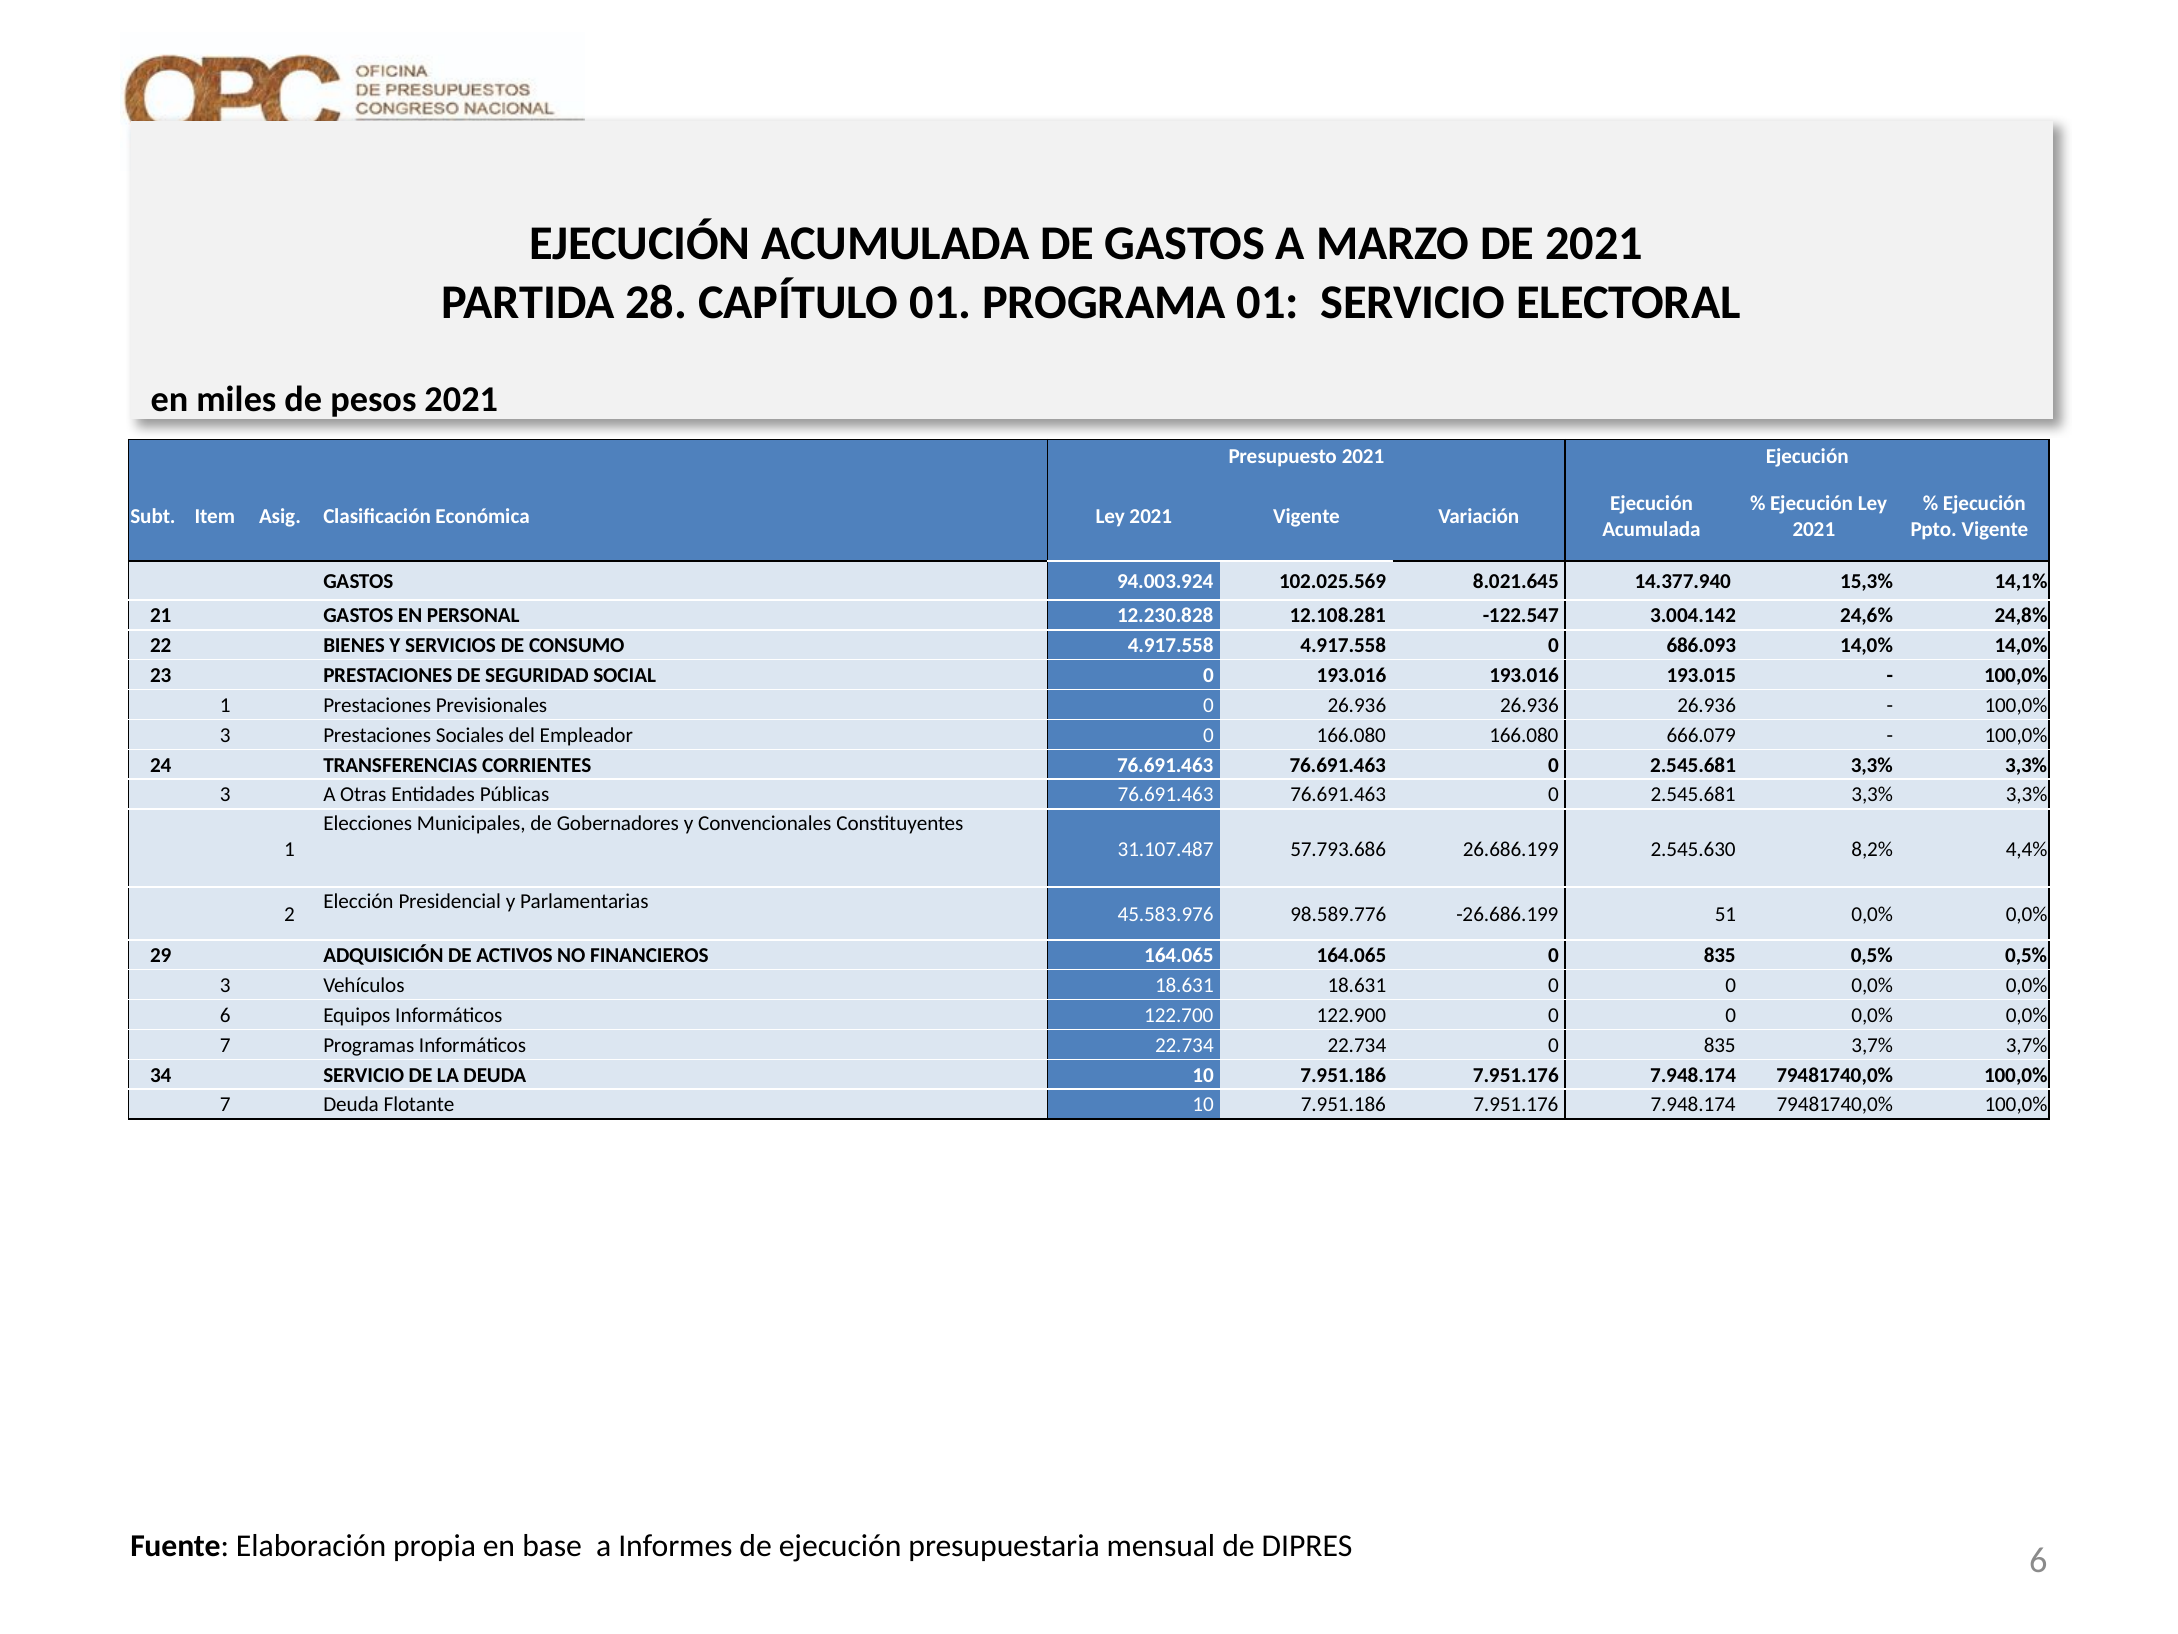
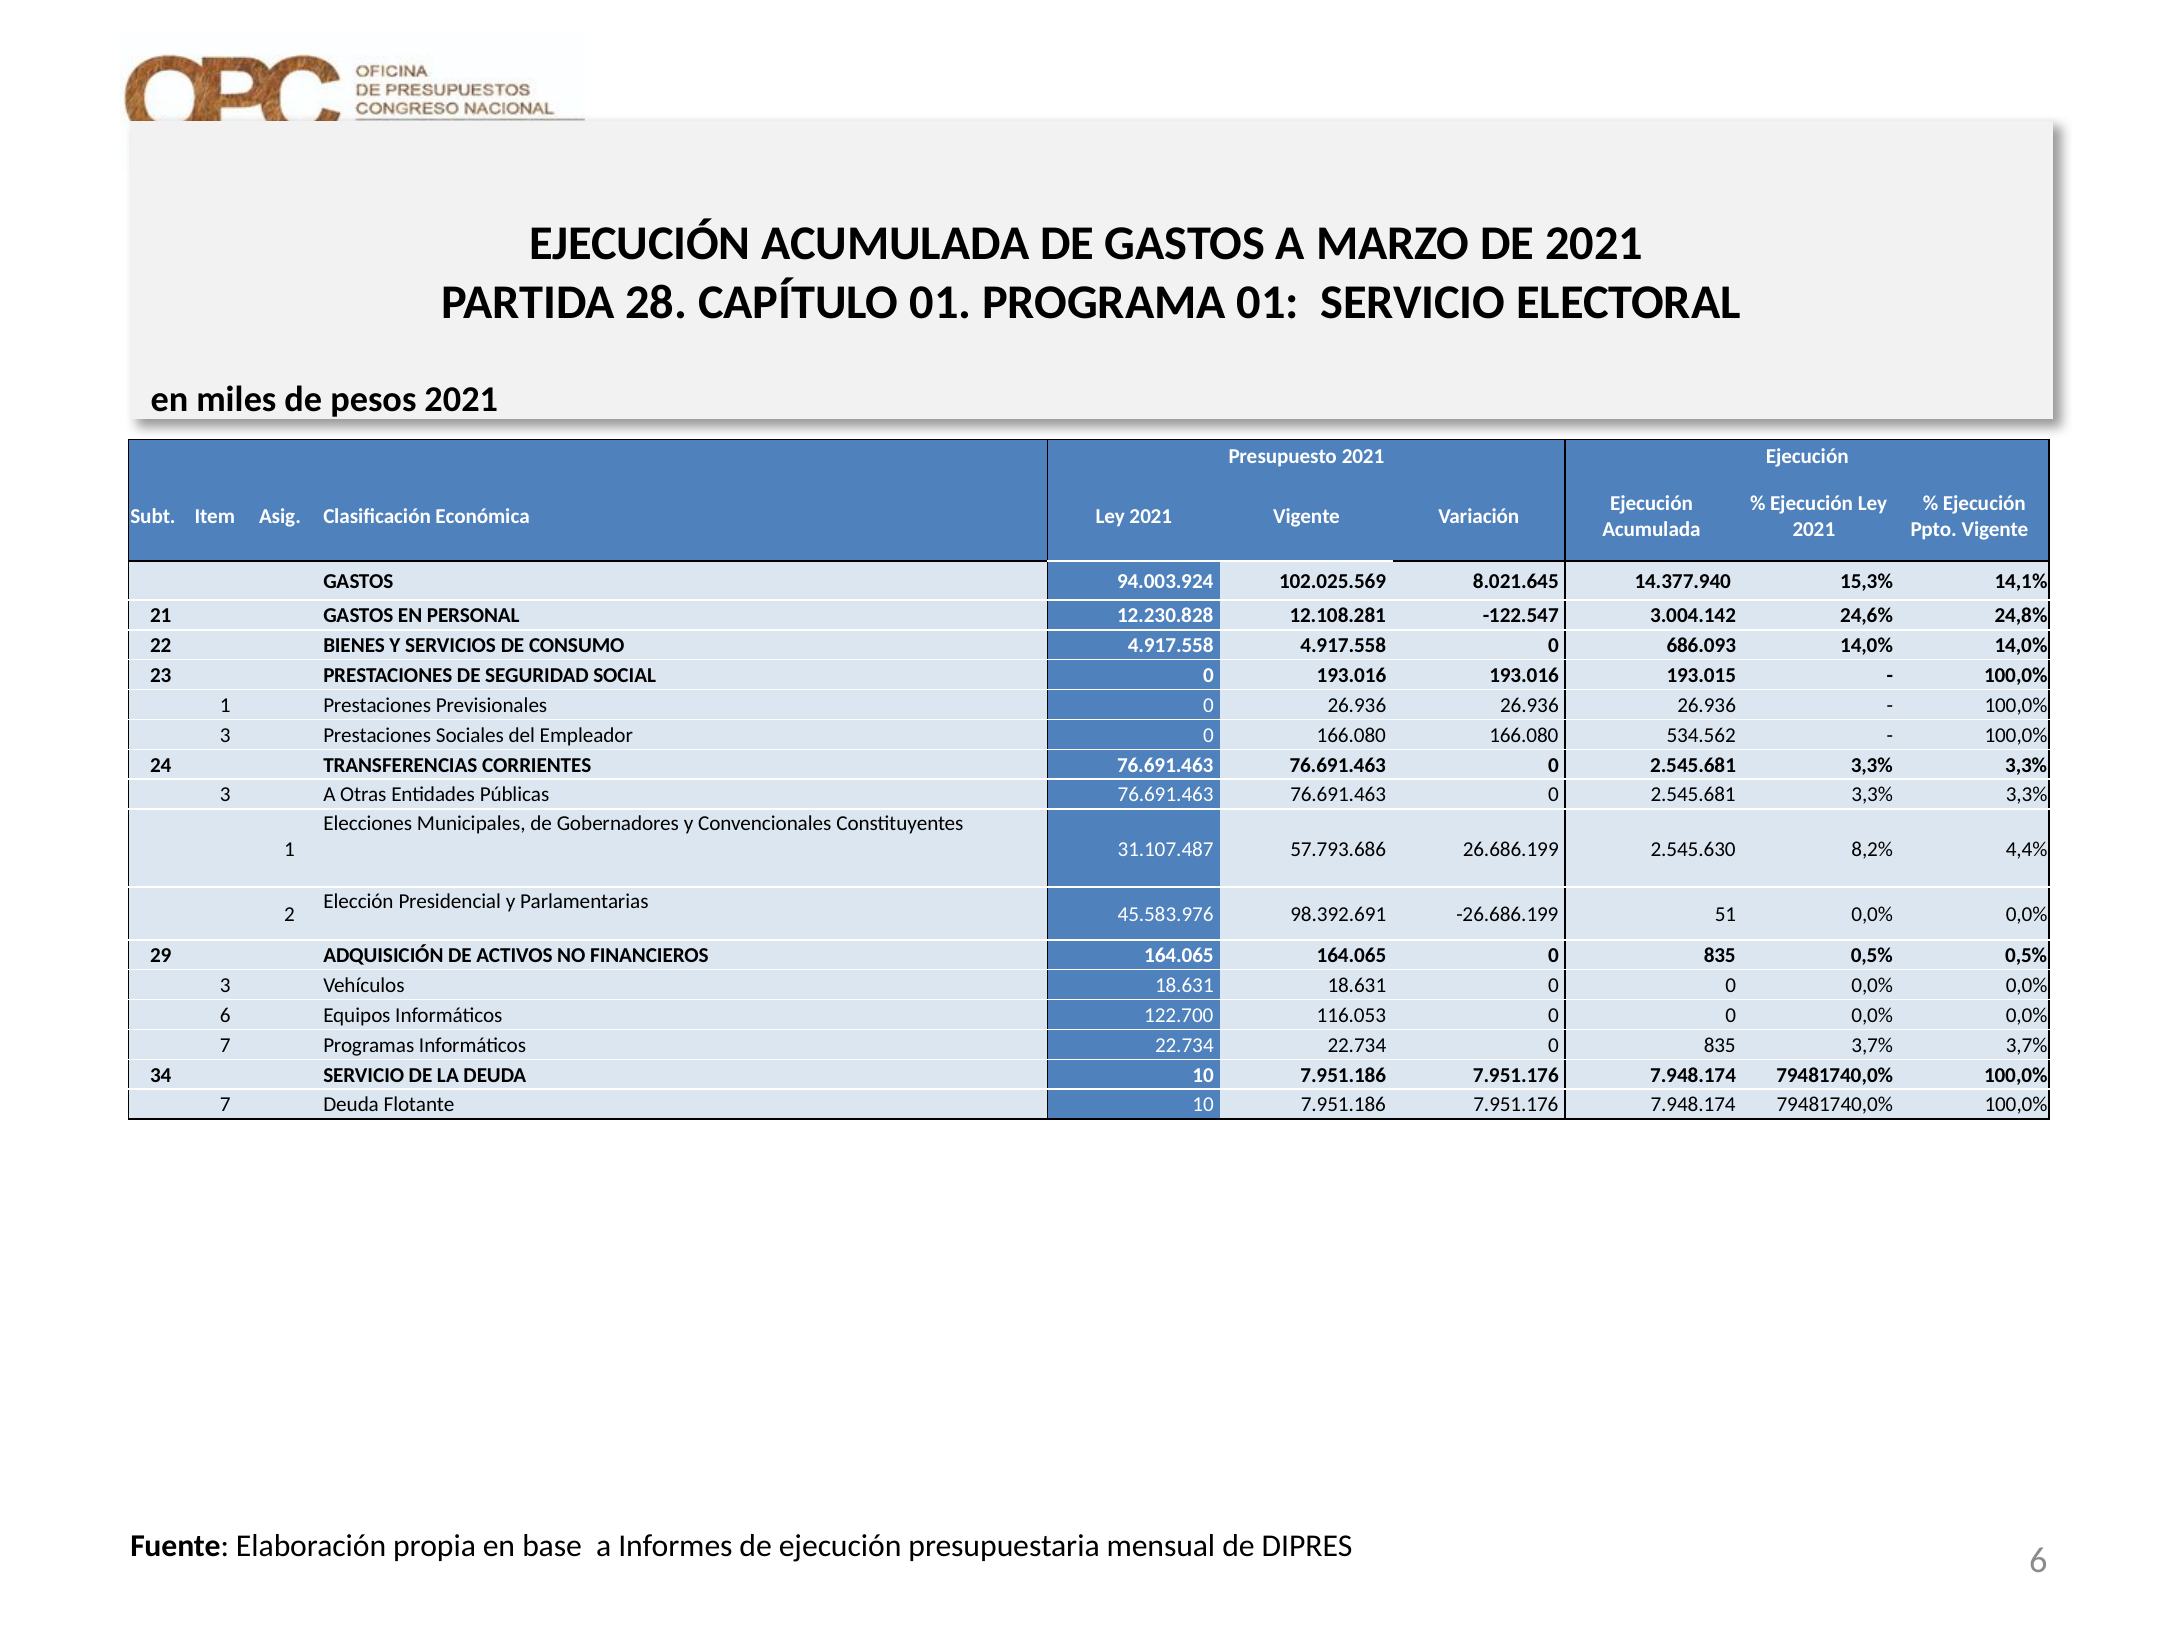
666.079: 666.079 -> 534.562 (1701, 735)
98.589.776: 98.589.776 -> 98.392.691 (1338, 914)
122.900: 122.900 -> 116.053 (1351, 1015)
